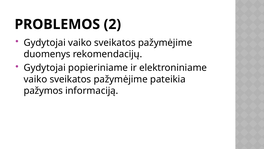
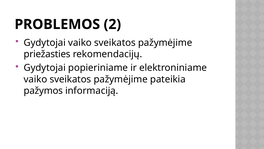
duomenys: duomenys -> priežasties (47, 54)
